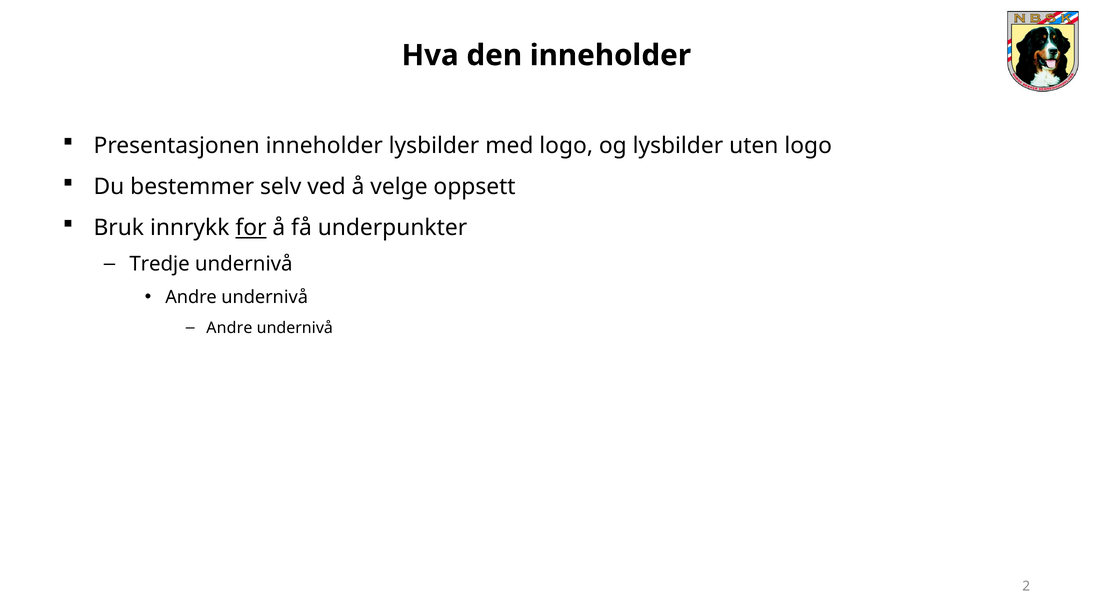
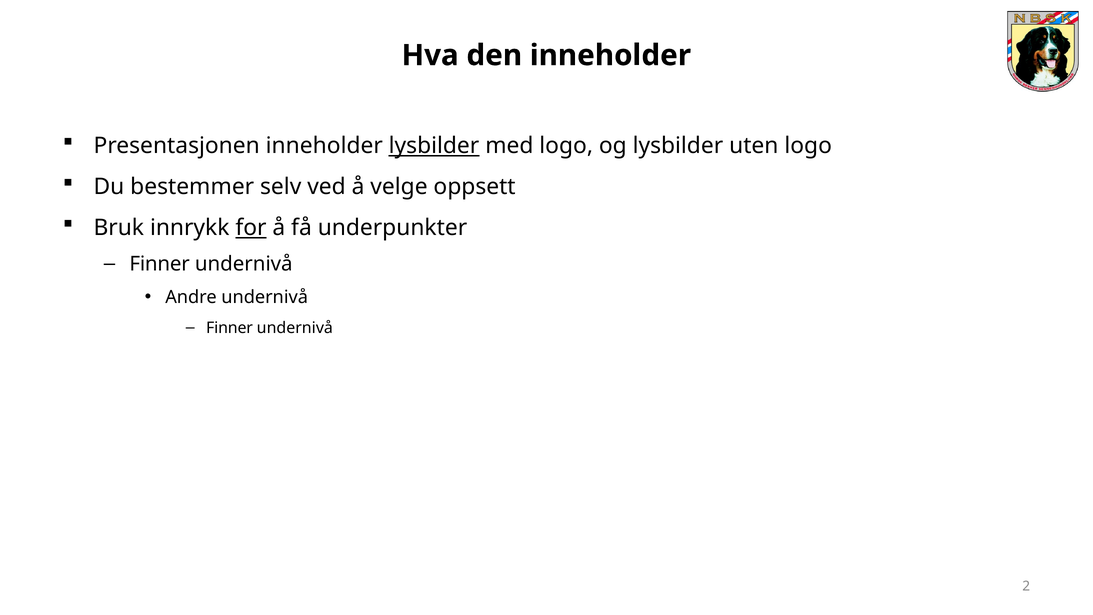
lysbilder underline: none -> present (434, 146)
Tredje: Tredje -> Finner (160, 264)
Andre: Andre -> Finner (230, 328)
